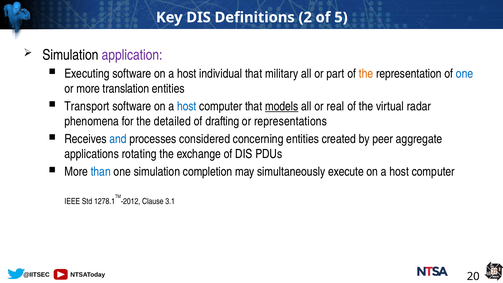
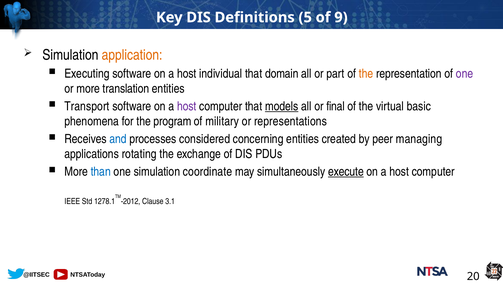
2: 2 -> 5 (305, 17)
5: 5 -> 9 (341, 17)
application colour: purple -> orange (132, 55)
military: military -> domain (282, 74)
one colour: blue -> purple (465, 74)
host colour: blue -> purple (187, 106)
real: real -> final (336, 106)
radar: radar -> basic (419, 106)
detailed: detailed -> program (172, 121)
drafting: drafting -> military (222, 121)
aggregate: aggregate -> managing (419, 139)
completion: completion -> coordinate (208, 172)
execute underline: none -> present (346, 172)
